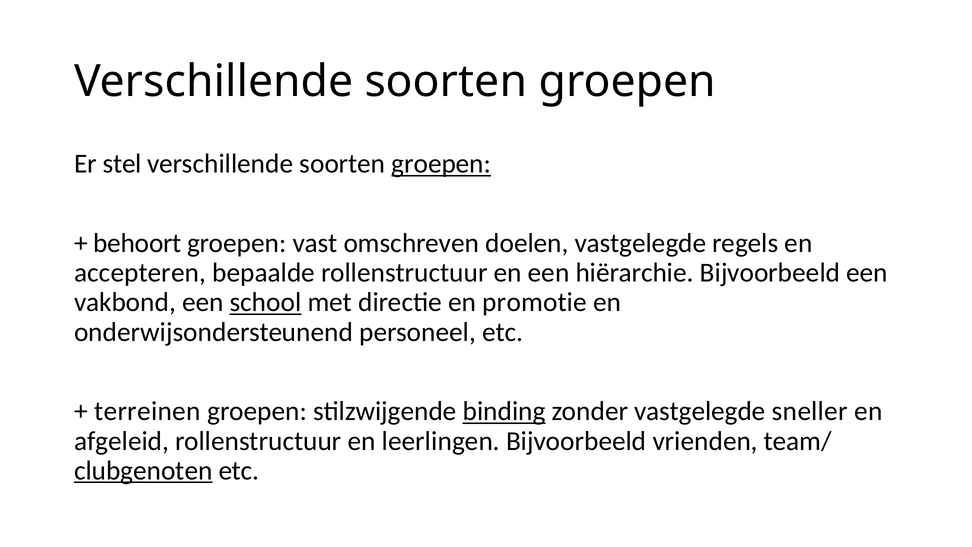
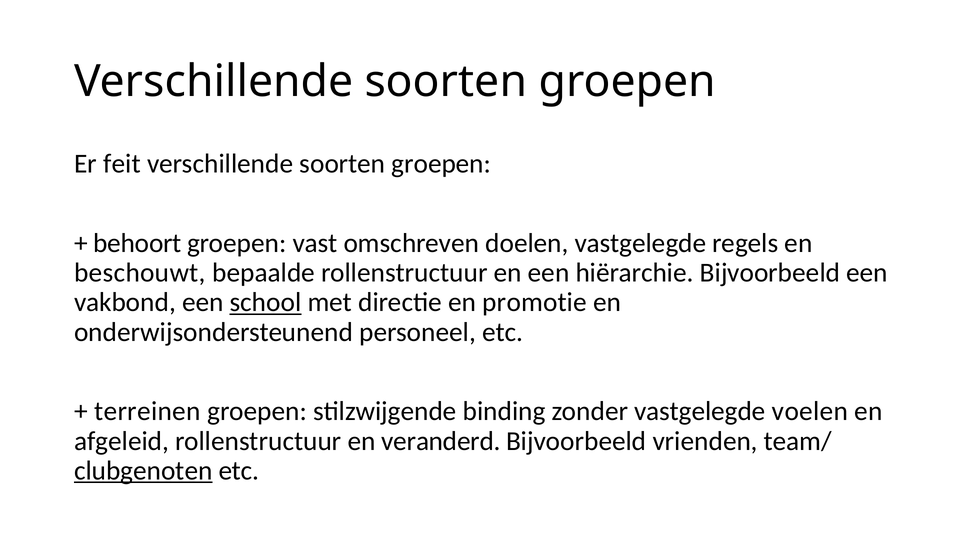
stel: stel -> feit (122, 164)
groepen underline: present -> none (441, 164)
accepteren: accepteren -> beschouwt (140, 273)
binding underline: present -> none (504, 411)
sneller: sneller -> voelen (810, 411)
leerlingen: leerlingen -> veranderd (441, 441)
